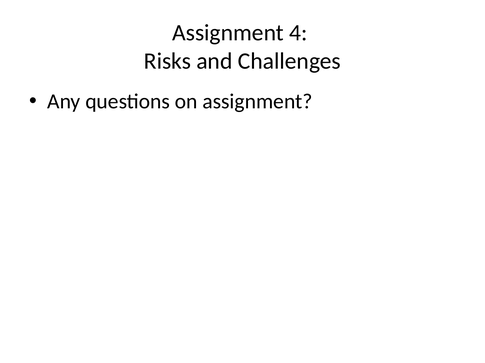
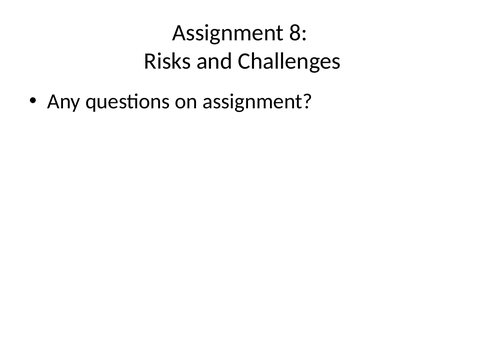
4: 4 -> 8 (298, 33)
